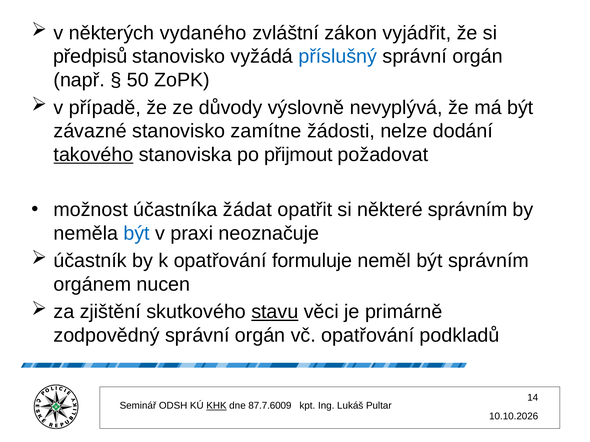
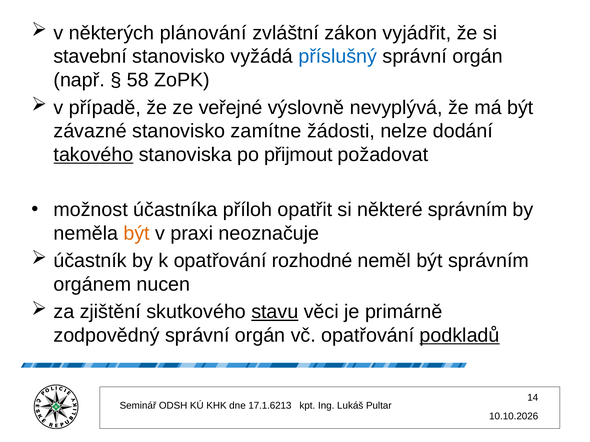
vydaného: vydaného -> plánování (203, 33)
předpisů: předpisů -> stavební (90, 57)
50: 50 -> 58 (138, 80)
důvody: důvody -> veřejné (231, 108)
žádat: žádat -> příloh (248, 210)
být colour: blue -> orange (137, 234)
formuluje: formuluje -> rozhodné (312, 261)
podkladů underline: none -> present (460, 336)
KHK underline: present -> none (216, 406)
87.7.6009: 87.7.6009 -> 17.1.6213 (270, 406)
